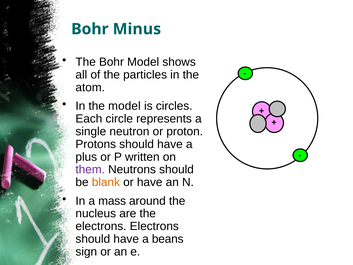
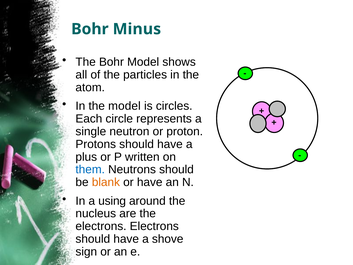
them colour: purple -> blue (90, 169)
mass: mass -> using (112, 201)
beans: beans -> shove (168, 239)
